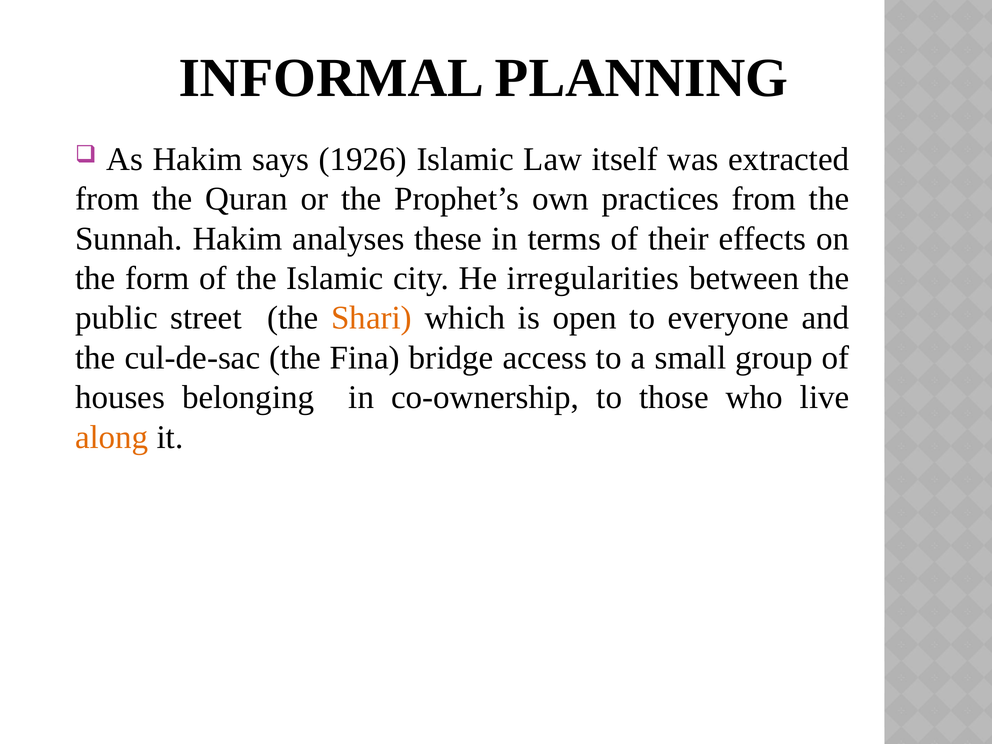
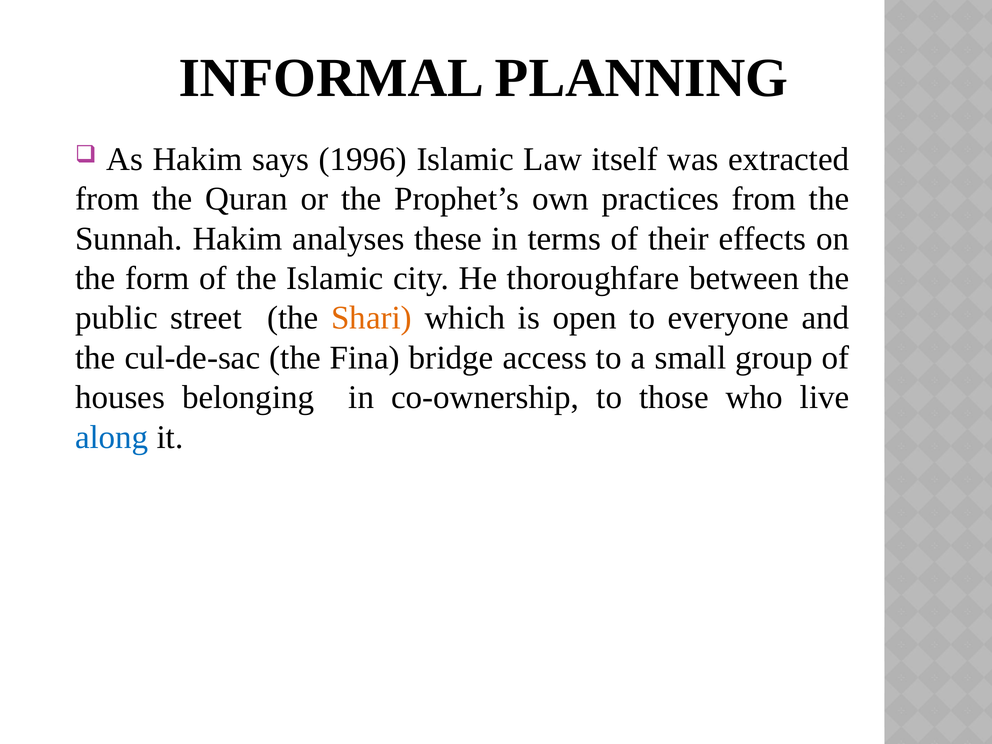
1926: 1926 -> 1996 (363, 159)
irregularities: irregularities -> thoroughfare (593, 278)
along colour: orange -> blue (112, 437)
